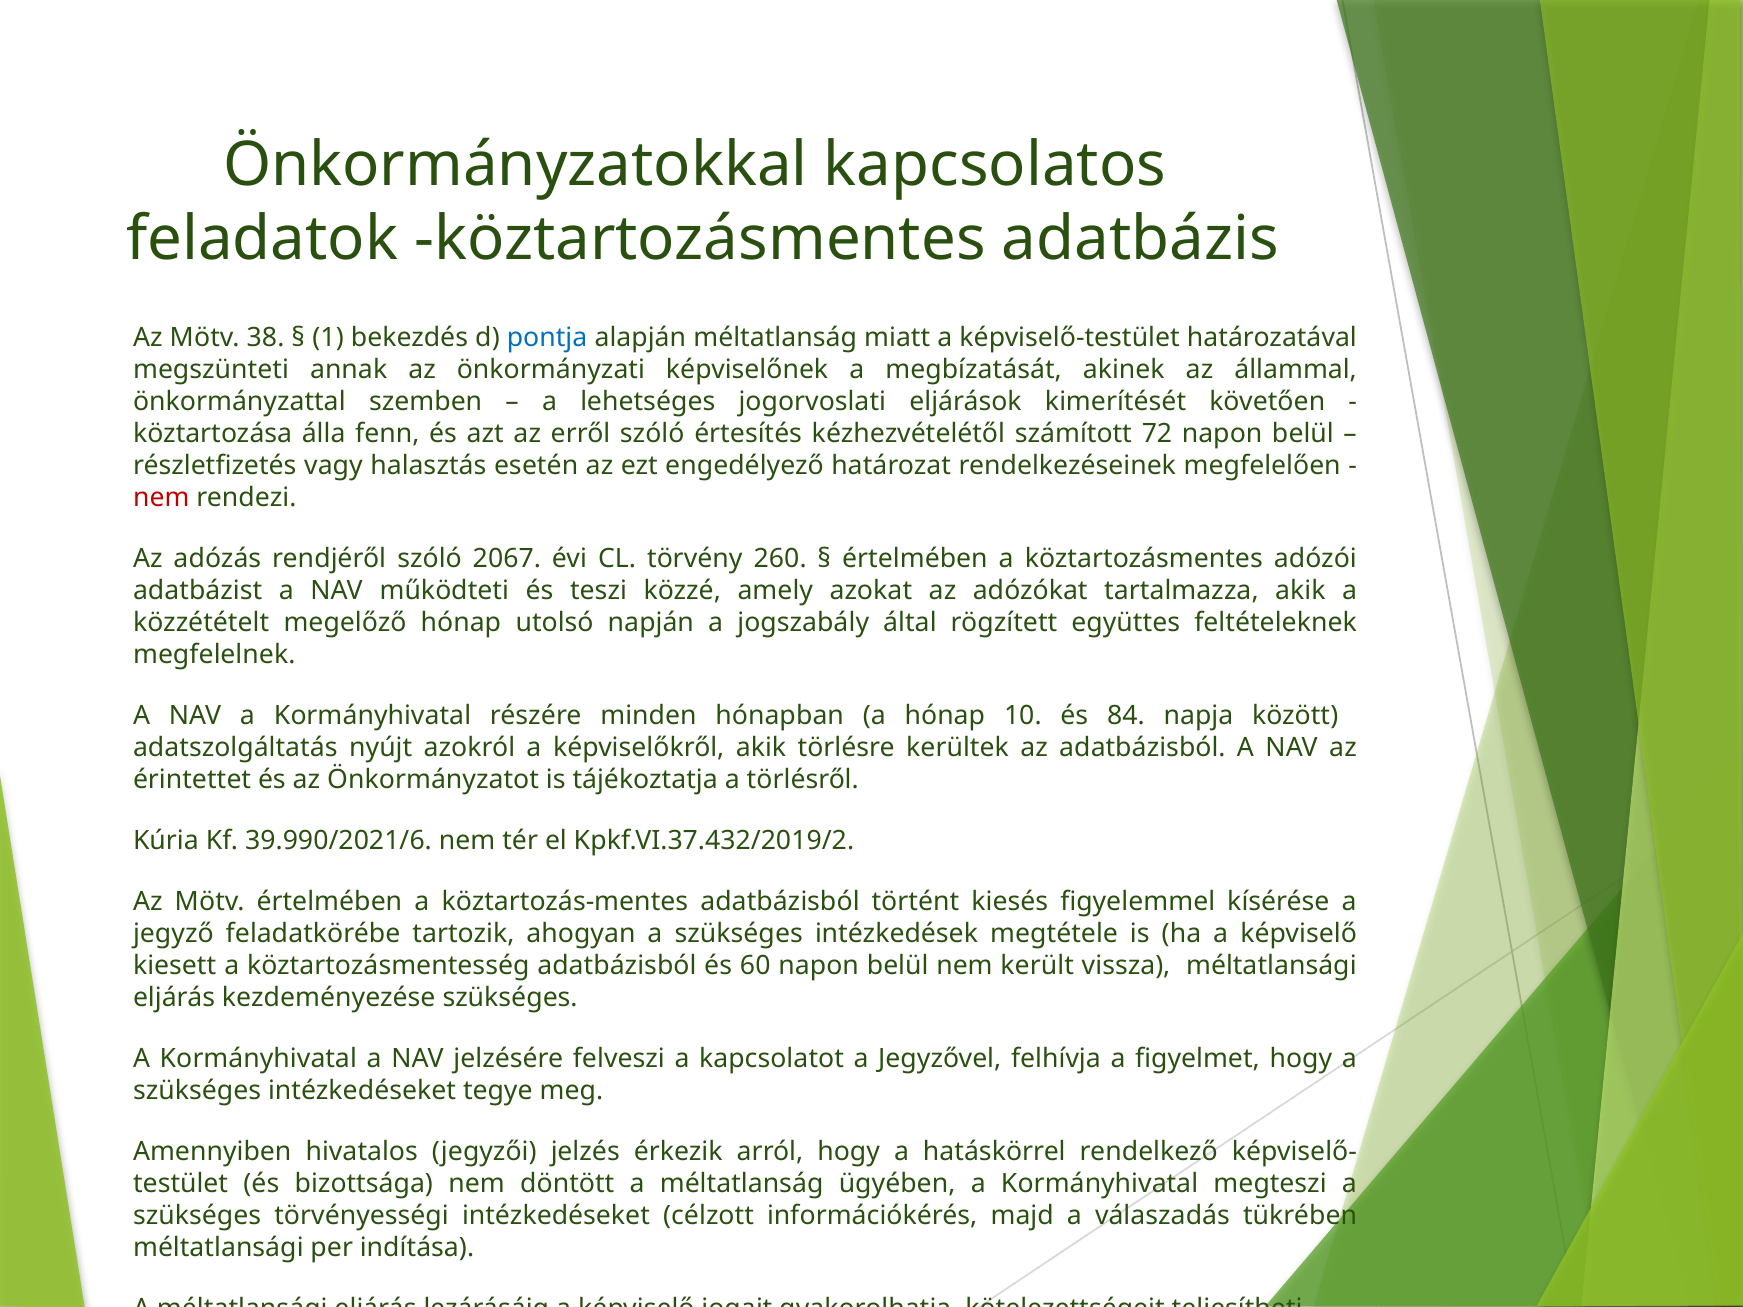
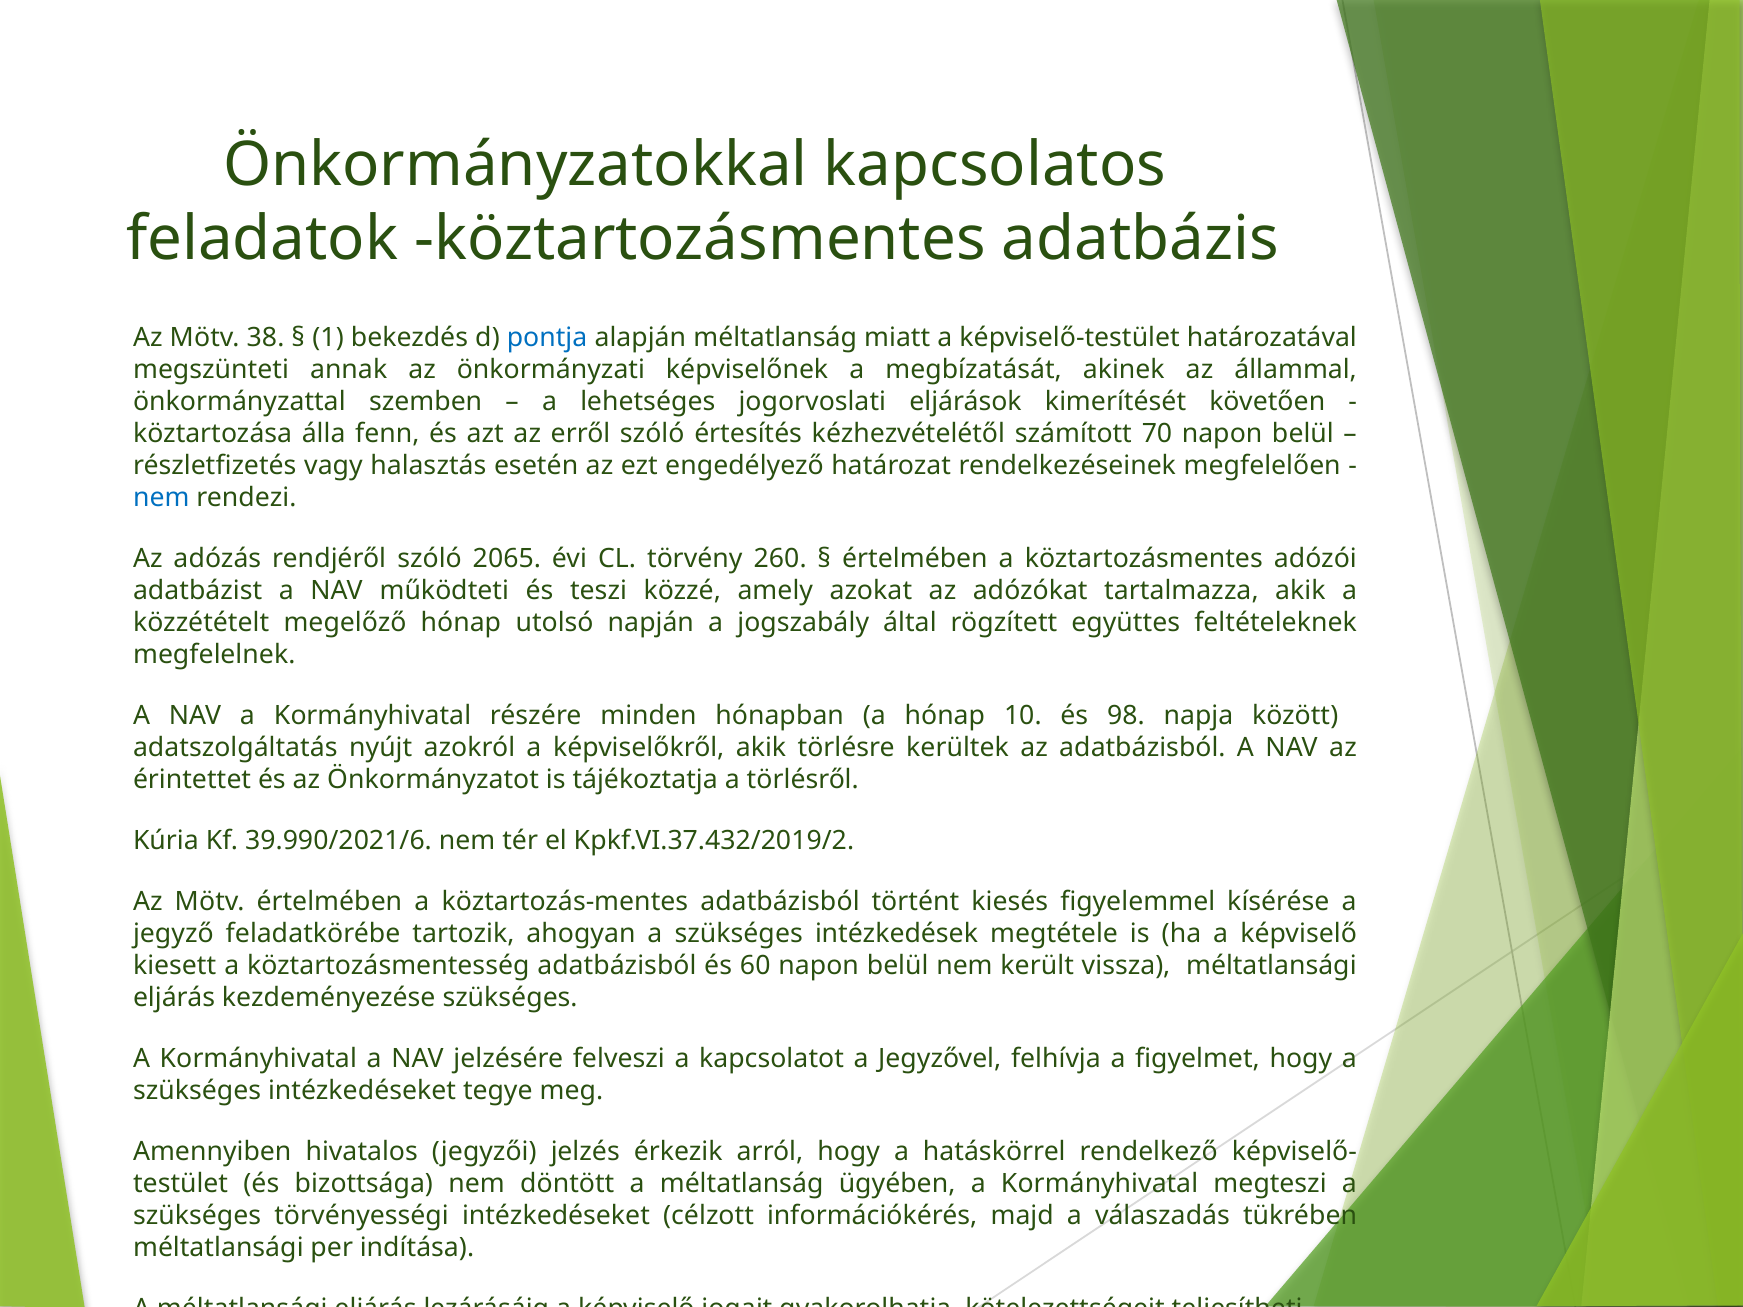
72: 72 -> 70 (1157, 434)
nem colour: red -> blue (161, 498)
2067: 2067 -> 2065 (507, 559)
84: 84 -> 98 (1126, 716)
